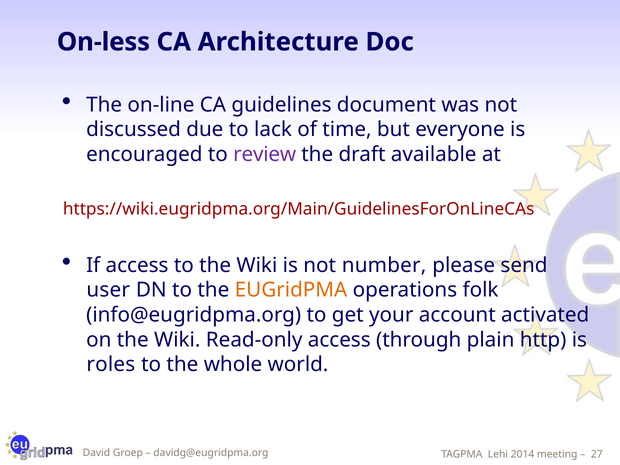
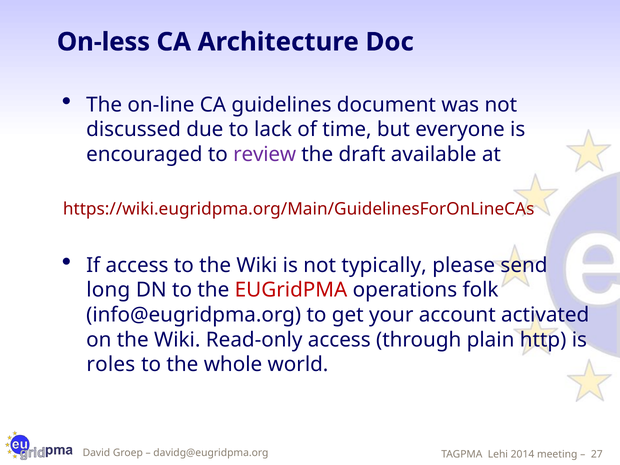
number: number -> typically (384, 265)
user: user -> long (108, 290)
EUGridPMA colour: orange -> red (291, 290)
